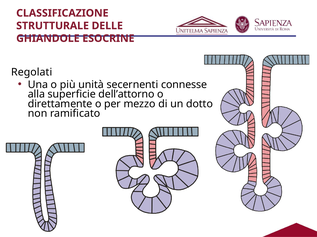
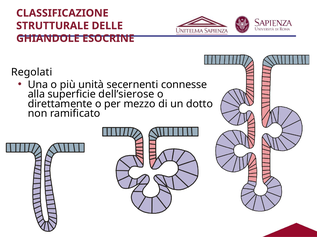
dell’attorno: dell’attorno -> dell’sierose (126, 95)
